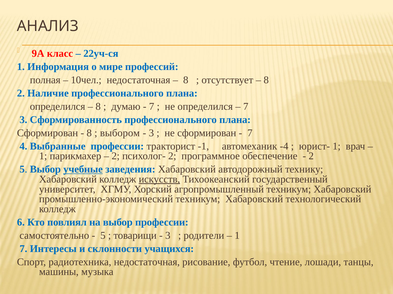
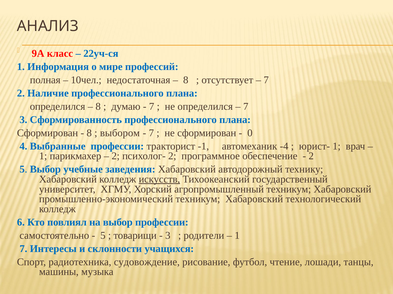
8: 8 -> 7 (266, 80)
3: 3 -> 7 (151, 133)
7: 7 -> 0 (250, 133)
учебные underline: present -> none (83, 170)
радиотехника недостаточная: недостаточная -> судовождение (147, 263)
